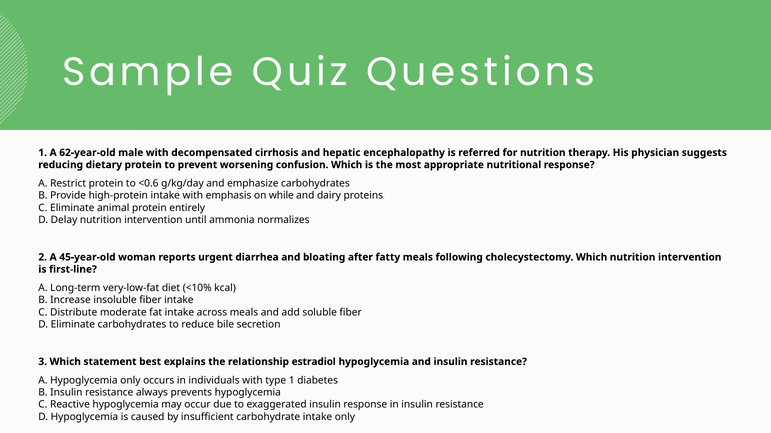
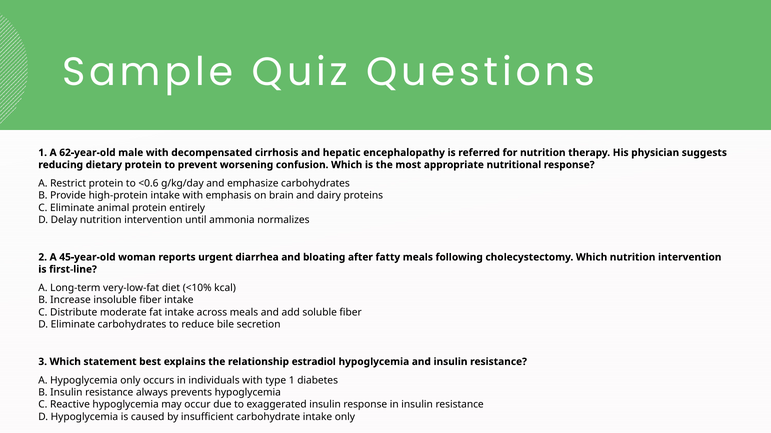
while: while -> brain (281, 196)
